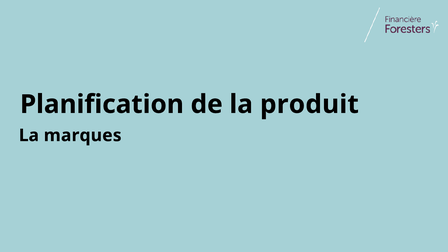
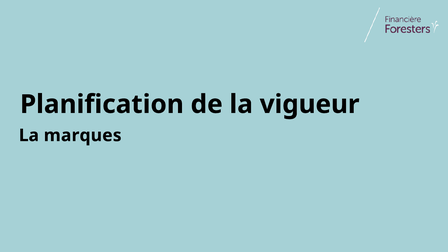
produit: produit -> vigueur (310, 104)
